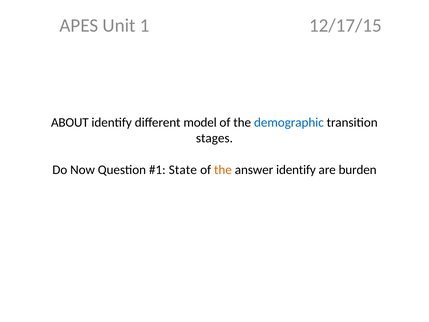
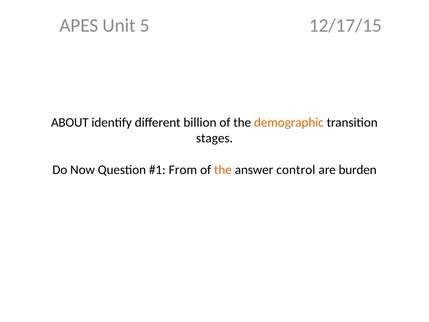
1: 1 -> 5 (145, 26)
model: model -> billion (200, 122)
demographic colour: blue -> orange (289, 122)
State: State -> From (183, 170)
answer identify: identify -> control (296, 170)
